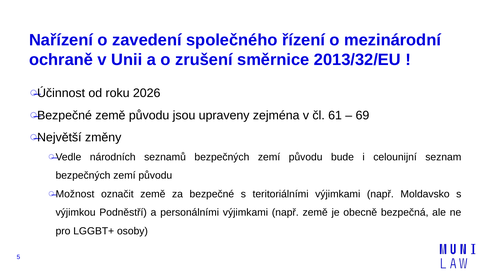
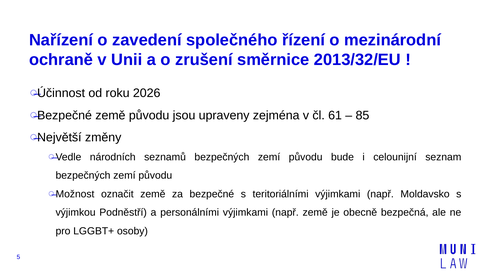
69: 69 -> 85 (362, 116)
